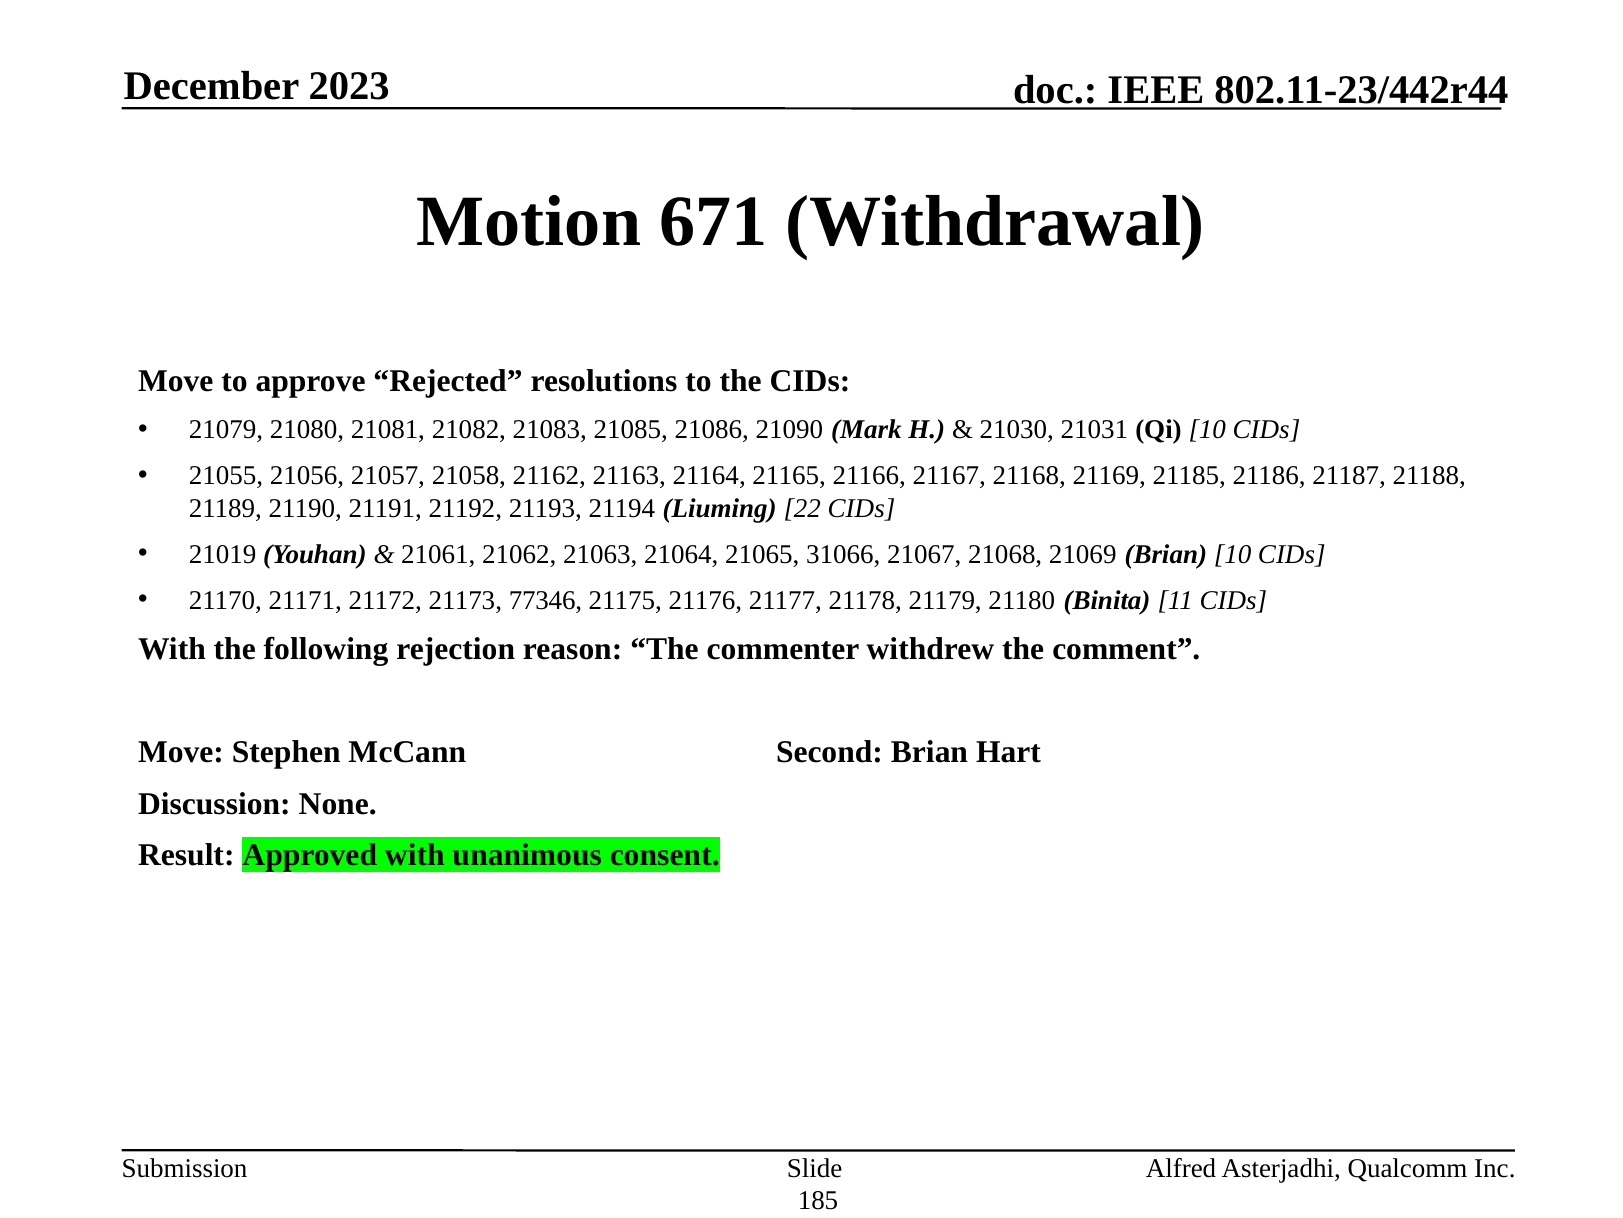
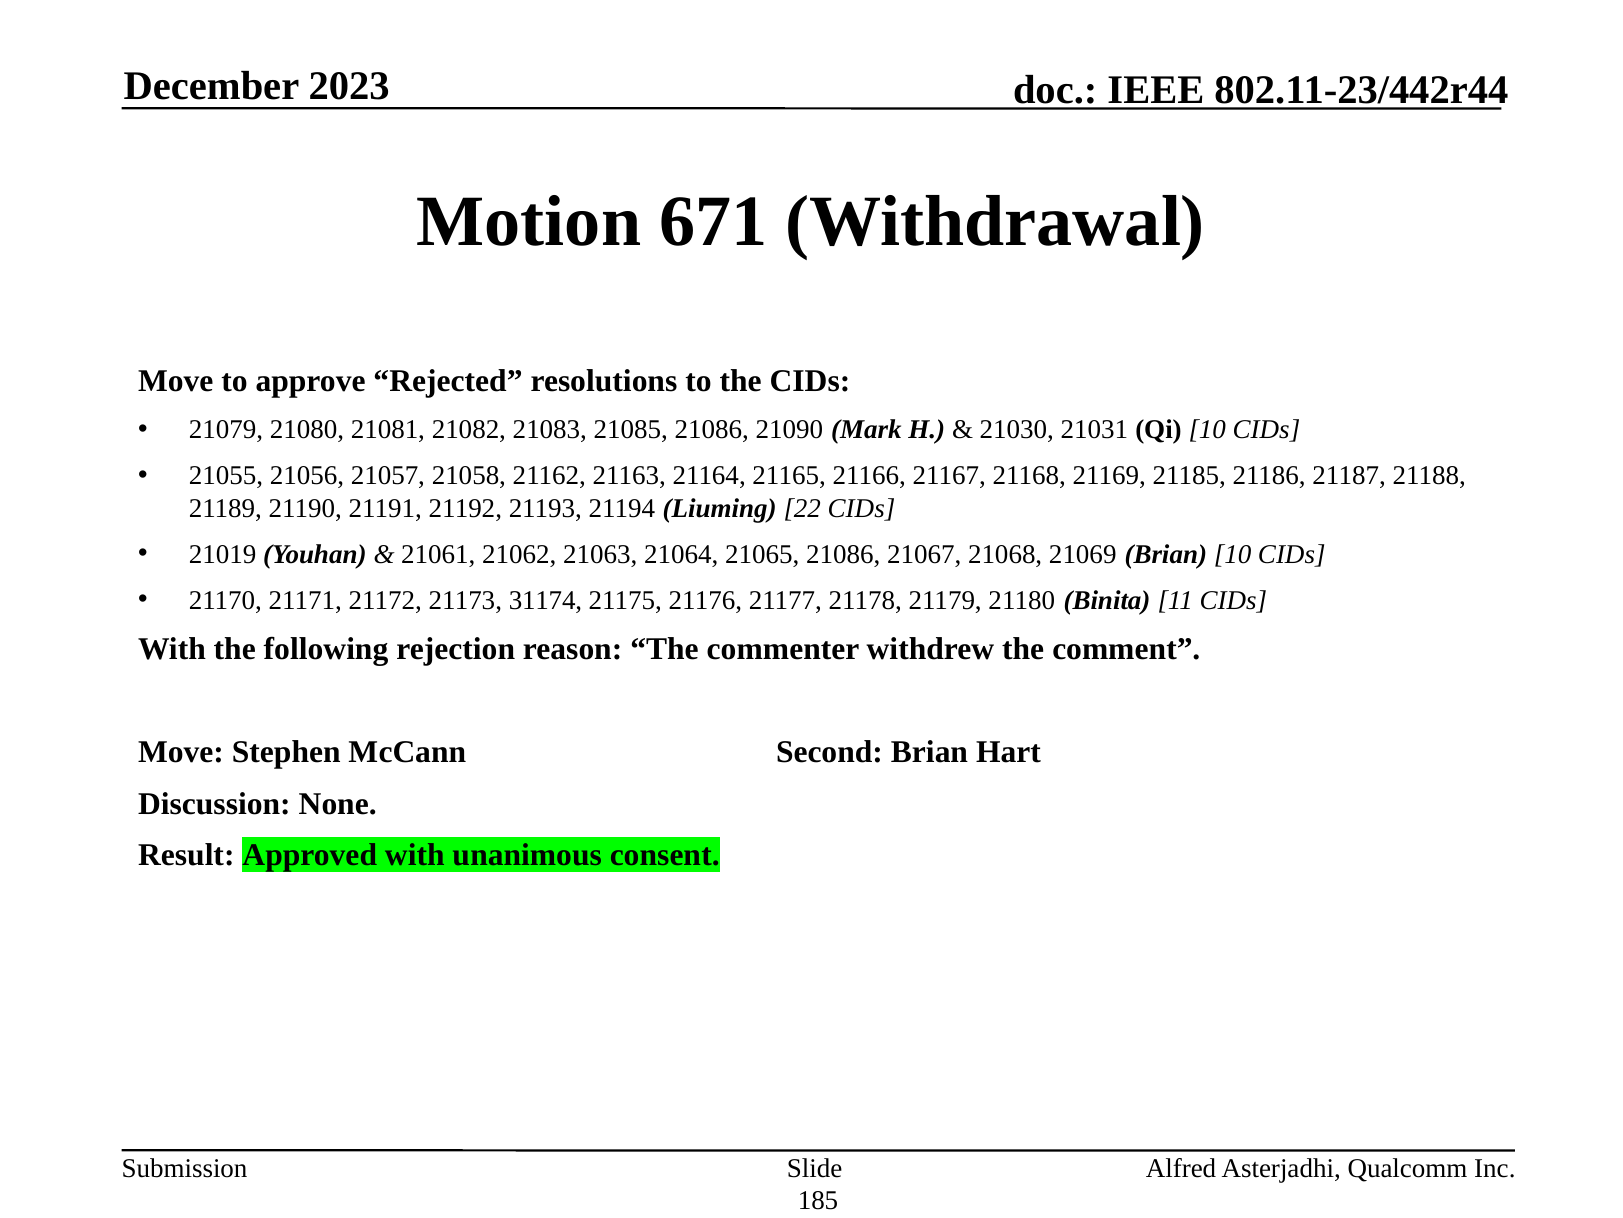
21065 31066: 31066 -> 21086 (843, 554)
77346: 77346 -> 31174 (545, 600)
